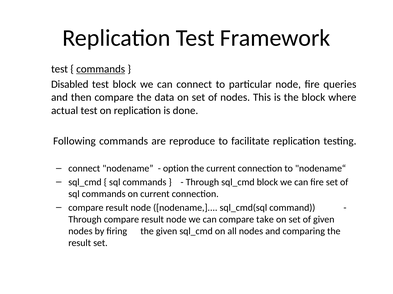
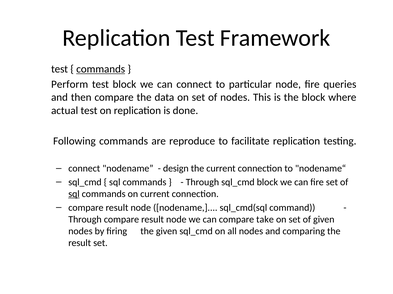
Disabled: Disabled -> Perform (70, 85)
option: option -> design (176, 169)
sql underline: none -> present (74, 194)
